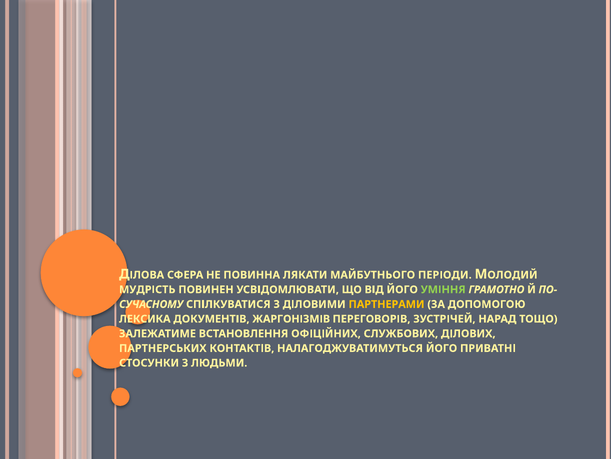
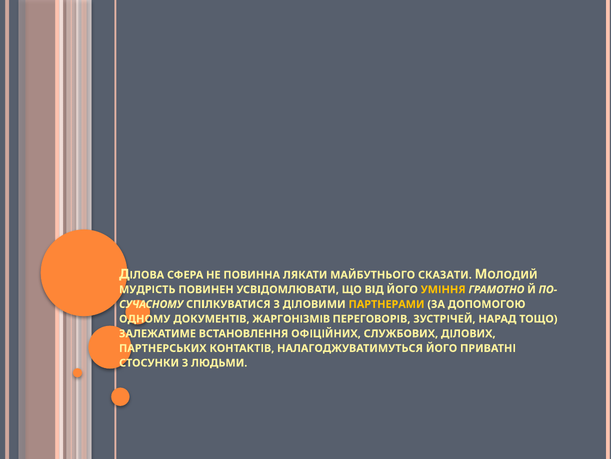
ПЕРІОДИ: ПЕРІОДИ -> СКАЗАТИ (445, 275)
УМІННЯ colour: light green -> yellow (443, 289)
ЛЕКСИКА: ЛЕКСИКА -> ОДНОМУ (145, 318)
